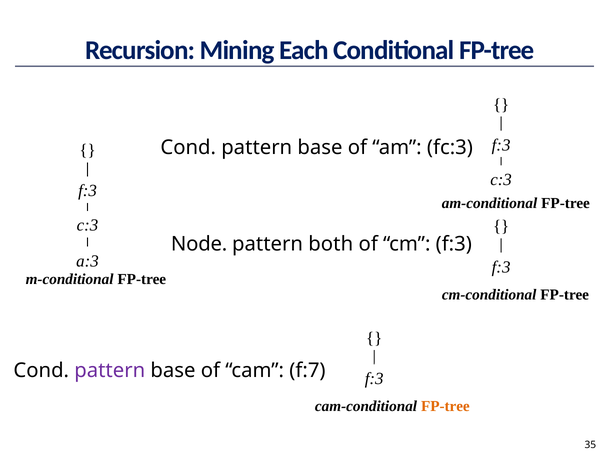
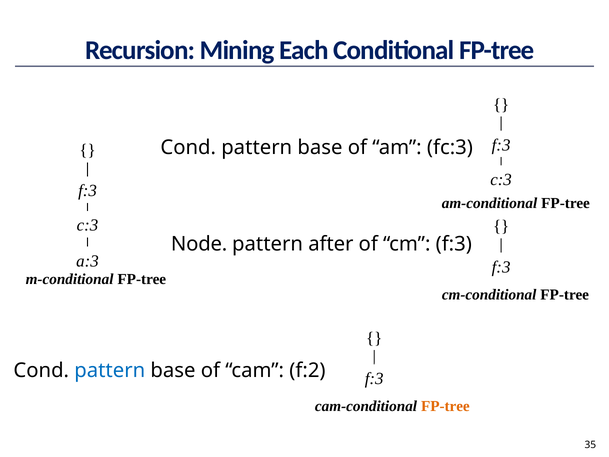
both: both -> after (331, 244)
pattern colour: purple -> blue (110, 371)
f:7: f:7 -> f:2 (307, 371)
